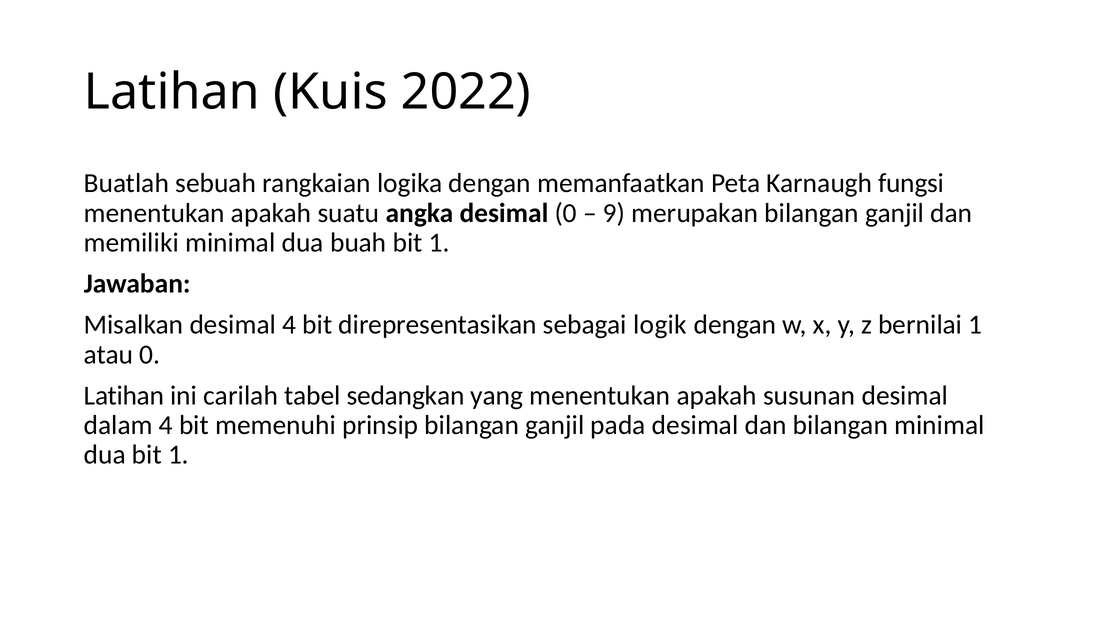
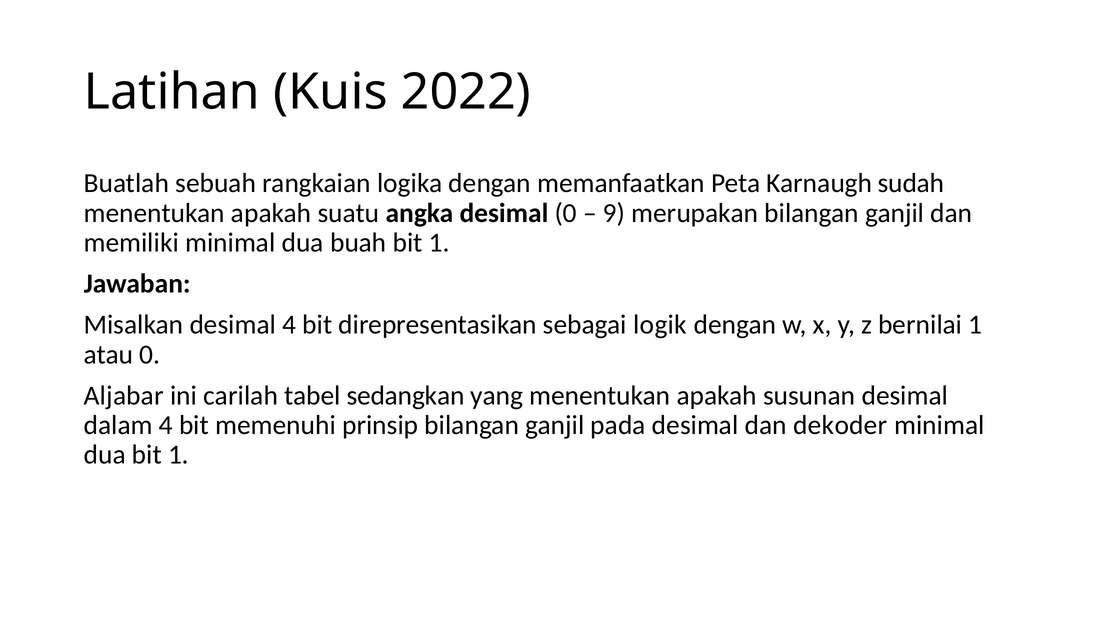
fungsi: fungsi -> sudah (911, 183)
Latihan: Latihan -> Aljabar (124, 396)
dan bilangan: bilangan -> dekoder (840, 425)
